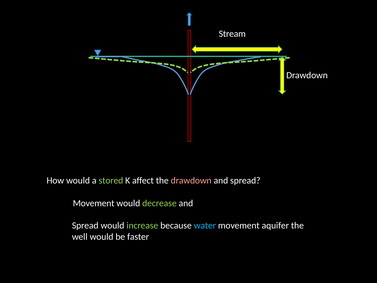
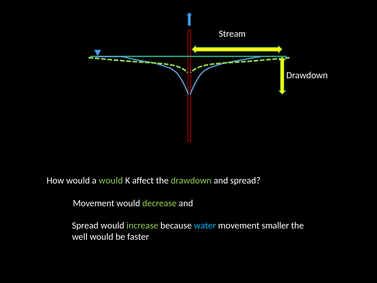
a stored: stored -> would (111, 180)
drawdown colour: pink -> light green (191, 180)
aquifer: aquifer -> smaller (275, 225)
